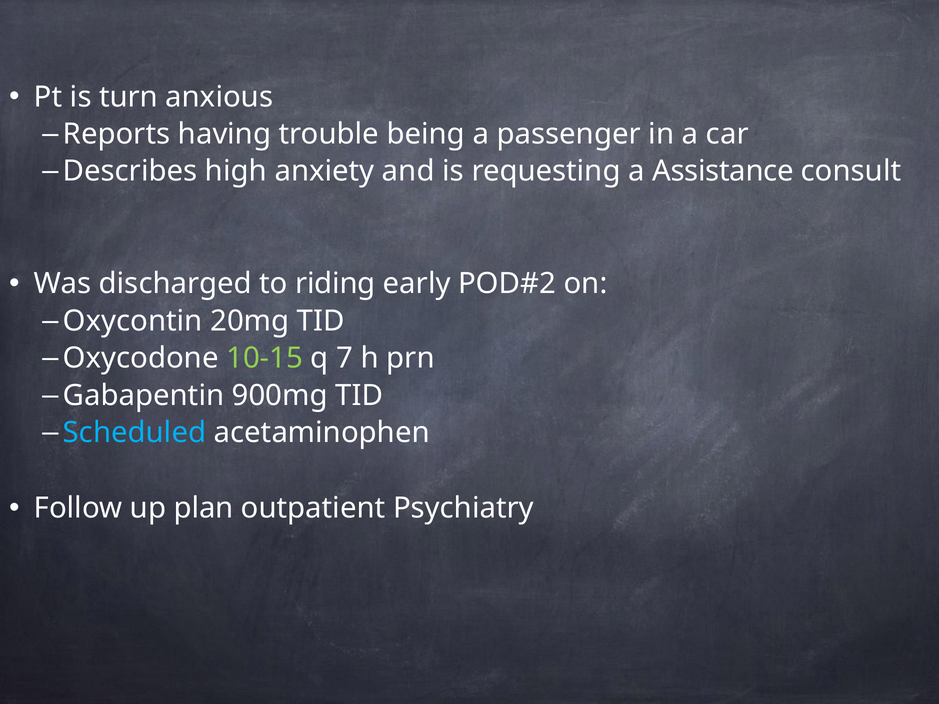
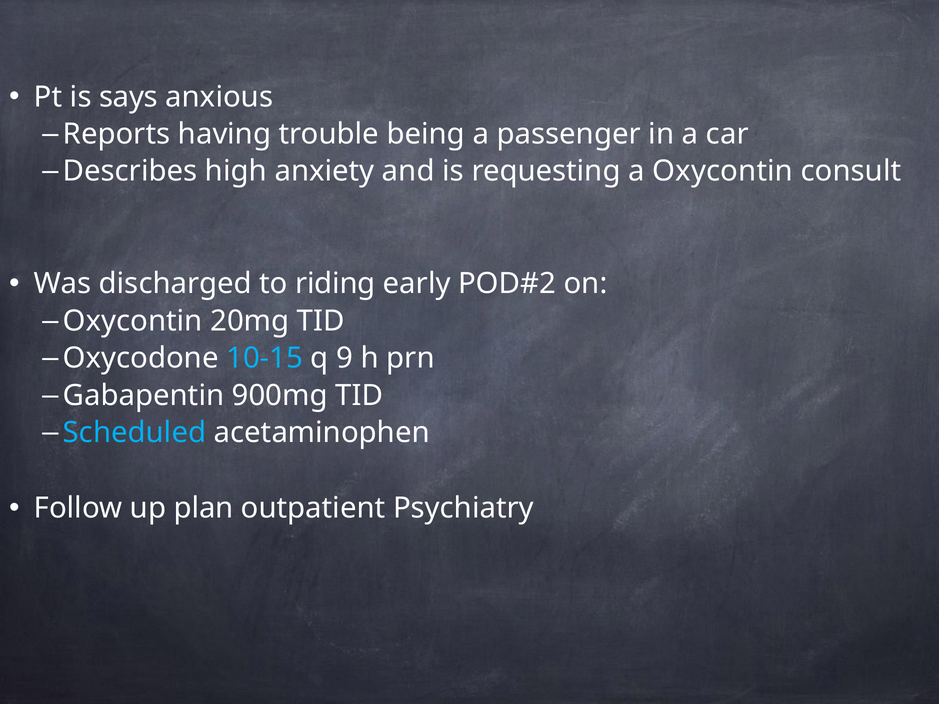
turn: turn -> says (129, 97)
a Assistance: Assistance -> Oxycontin (723, 171)
10-15 colour: light green -> light blue (265, 358)
7: 7 -> 9 (345, 358)
